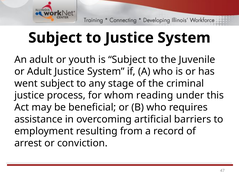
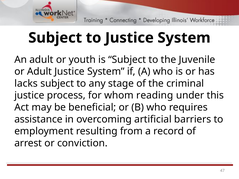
went: went -> lacks (26, 84)
